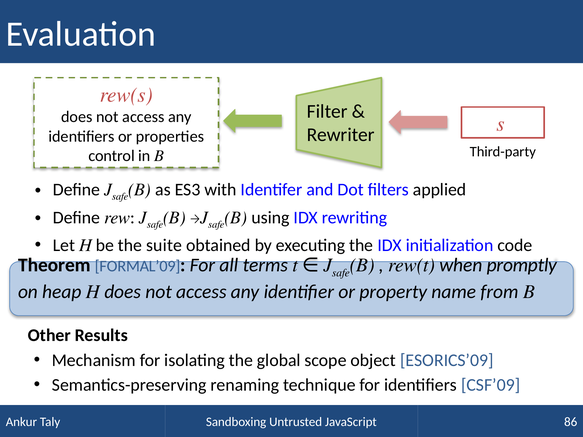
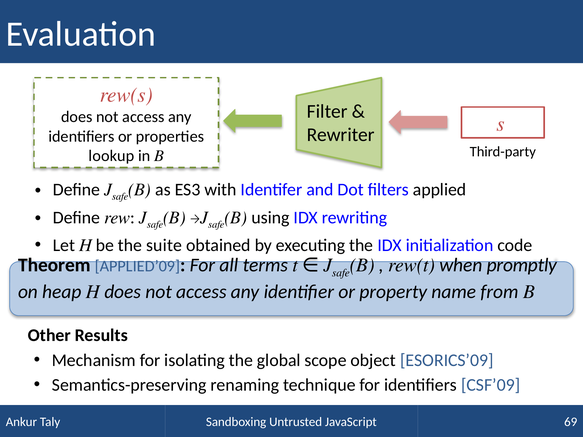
control: control -> lookup (111, 156)
FORMAL’09: FORMAL’09 -> APPLIED’09 (138, 266)
86: 86 -> 69 (571, 422)
